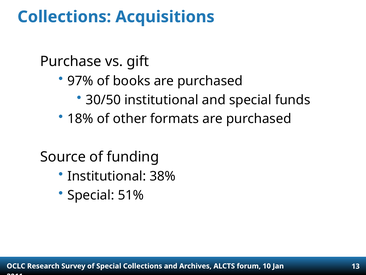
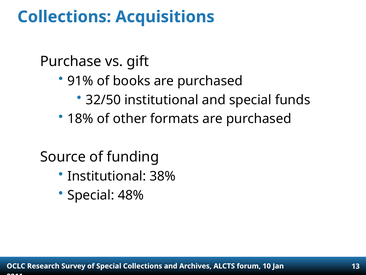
97%: 97% -> 91% (80, 81)
30/50: 30/50 -> 32/50 (103, 100)
51%: 51% -> 48% (131, 195)
